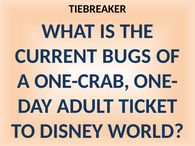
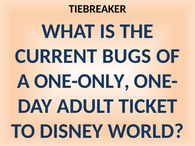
ONE-CRAB: ONE-CRAB -> ONE-ONLY (82, 81)
